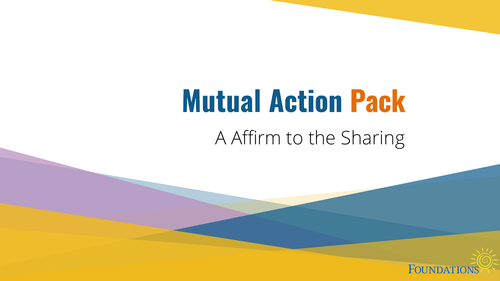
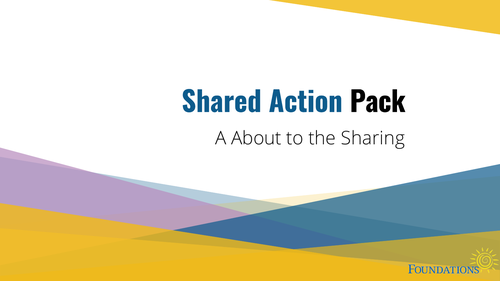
Mutual: Mutual -> Shared (222, 103)
Pack colour: orange -> black (378, 103)
Affirm: Affirm -> About (256, 138)
